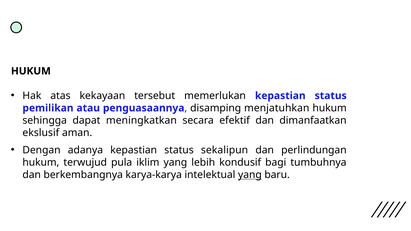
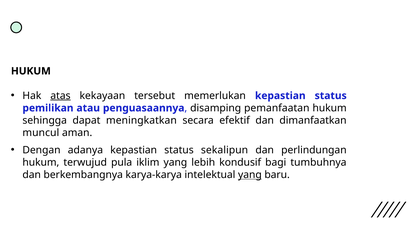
atas underline: none -> present (60, 96)
menjatuhkan: menjatuhkan -> pemanfaatan (277, 108)
ekslusif: ekslusif -> muncul (41, 133)
